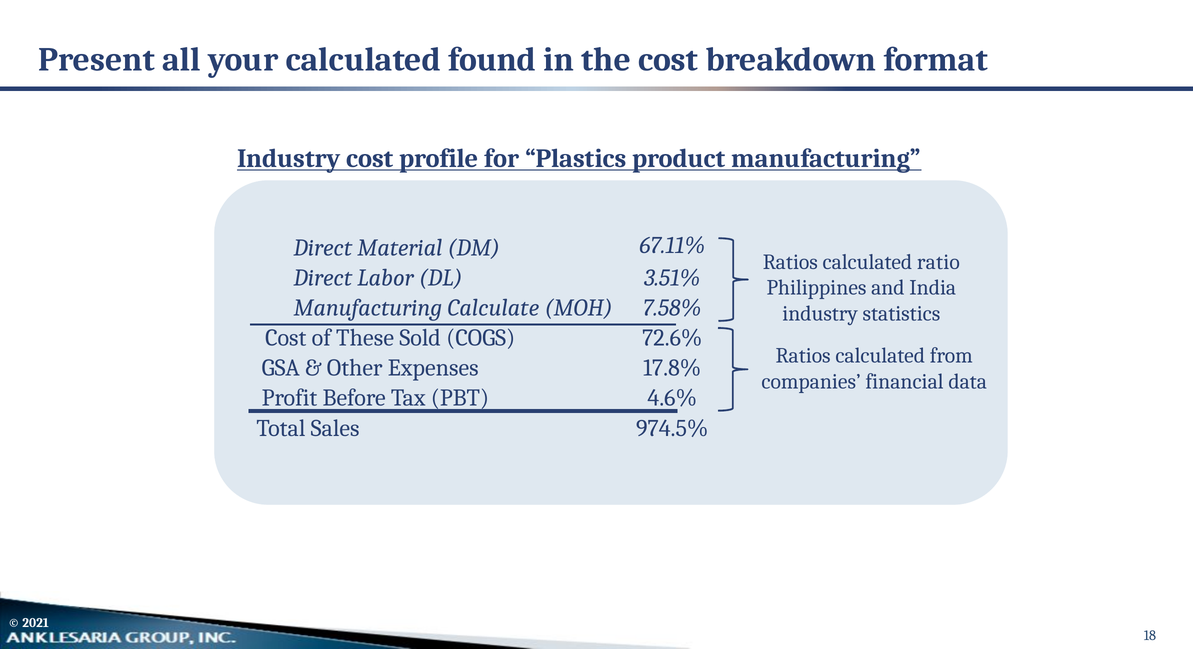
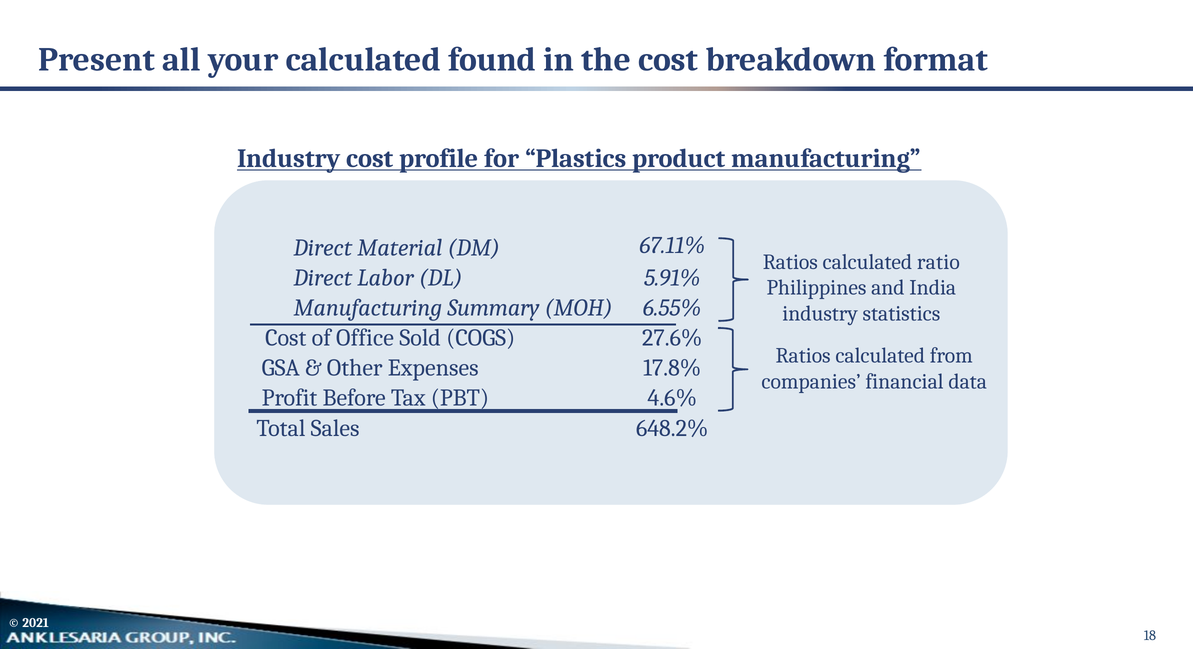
3.51%: 3.51% -> 5.91% (672, 278)
Calculate: Calculate -> Summary (493, 308)
7.58%: 7.58% -> 6.55% (672, 308)
These: These -> Office (365, 338)
72.6%: 72.6% -> 27.6% (672, 338)
974.5%: 974.5% -> 648.2% (672, 429)
